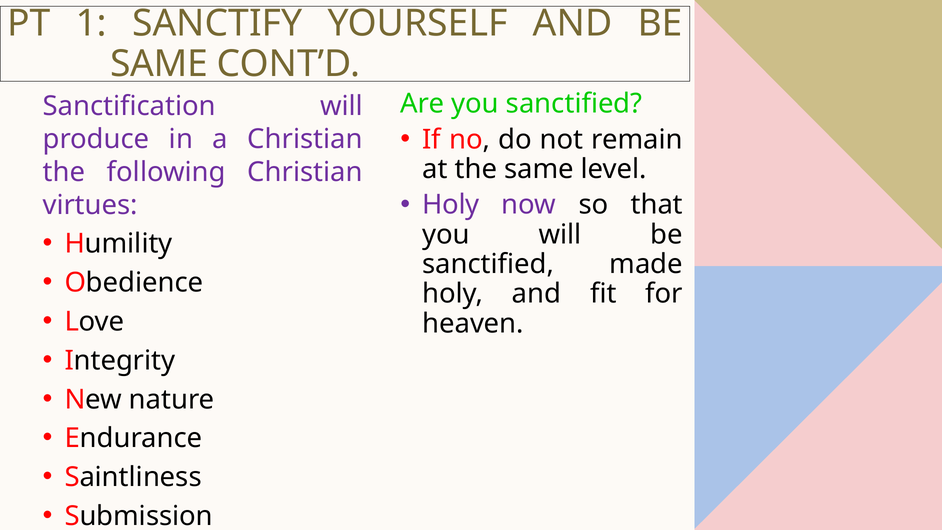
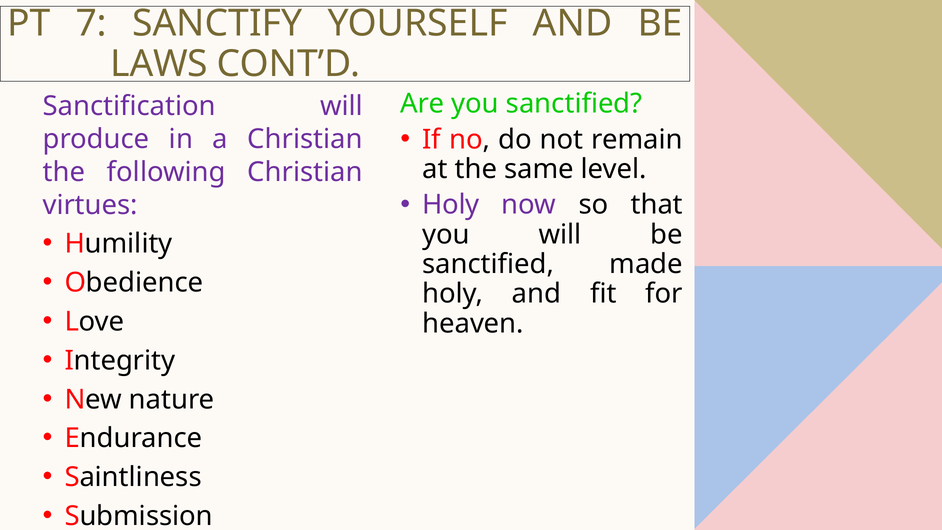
1: 1 -> 7 (91, 23)
SAME: SAME -> LAWS (159, 64)
